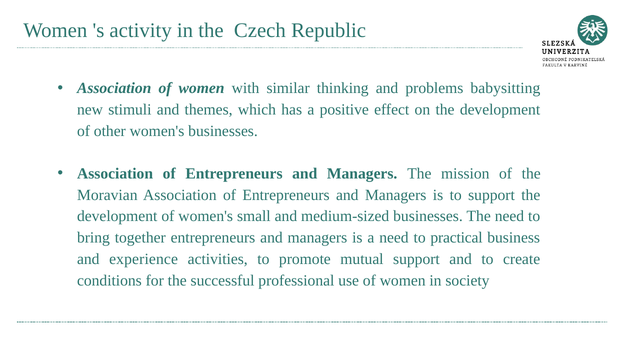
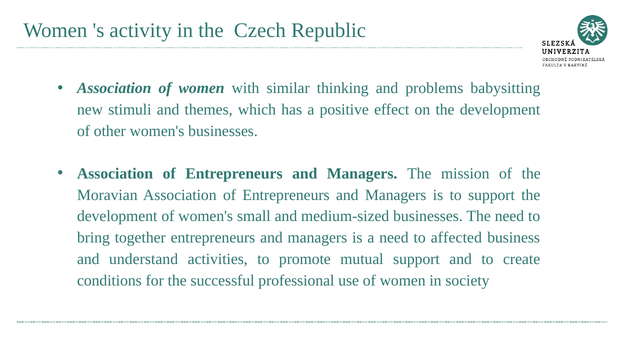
practical: practical -> affected (456, 238)
experience: experience -> understand (144, 260)
